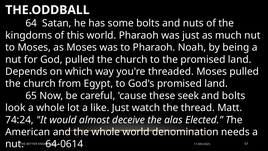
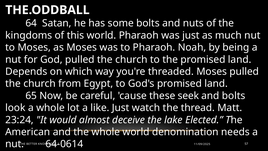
74:24: 74:24 -> 23:24 (19, 120)
alas: alas -> lake (173, 120)
